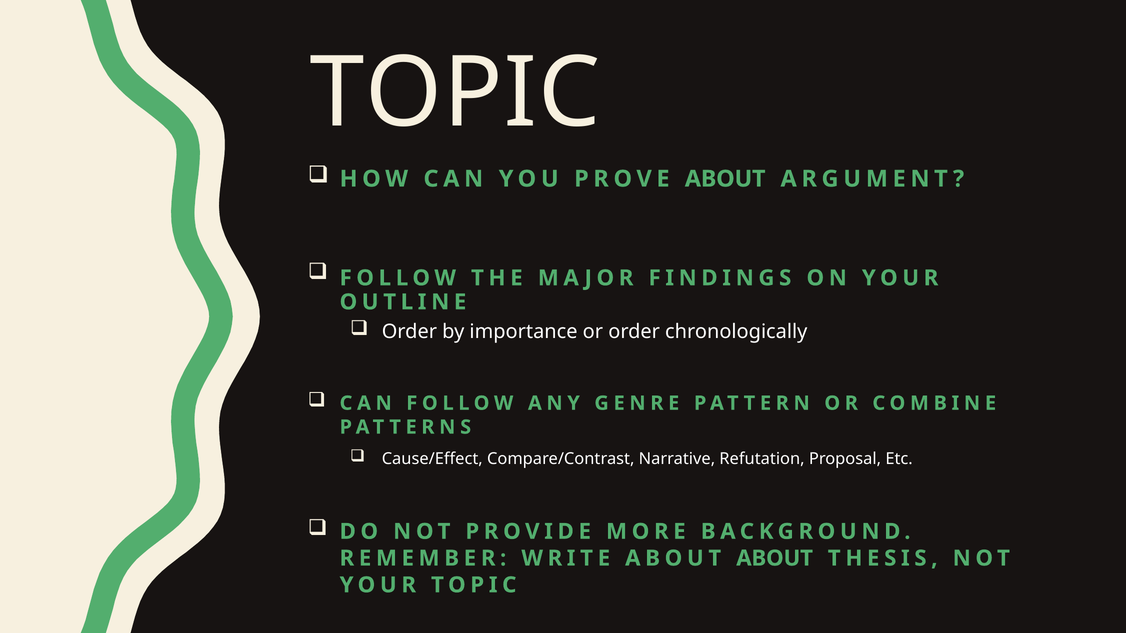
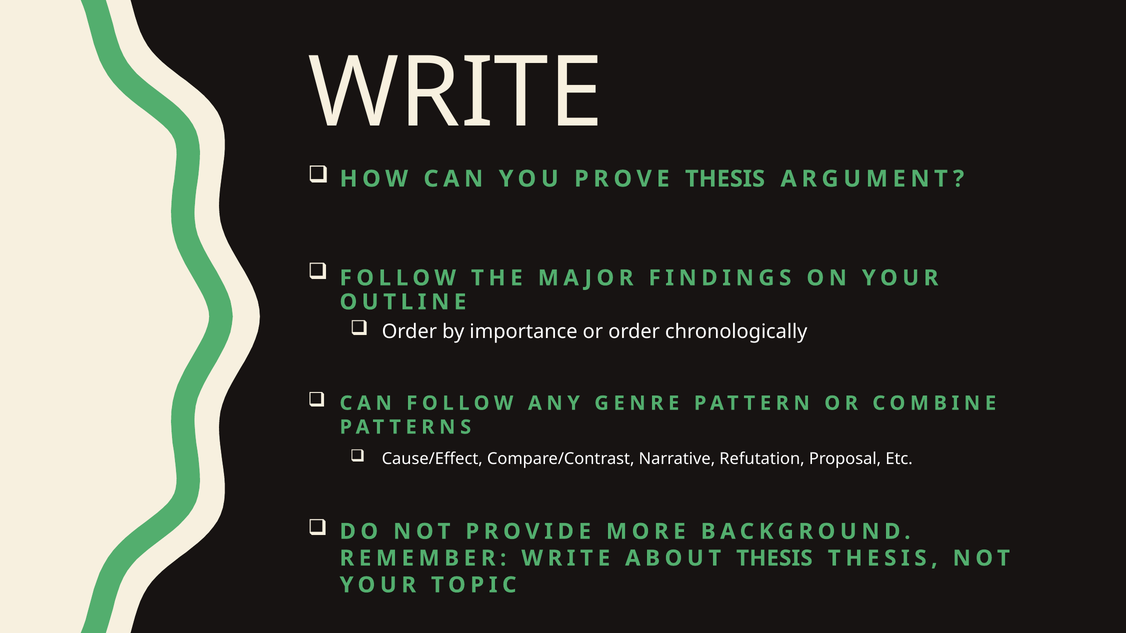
TOPIC: TOPIC -> WRITE (456, 93)
PROVE ABOUT: ABOUT -> THESIS (725, 179)
ABOUT ABOUT: ABOUT -> THESIS (774, 559)
